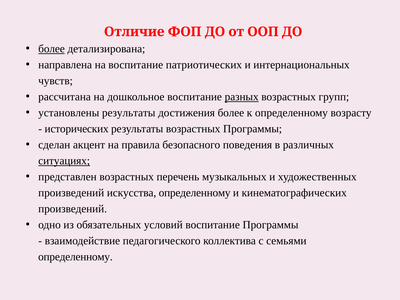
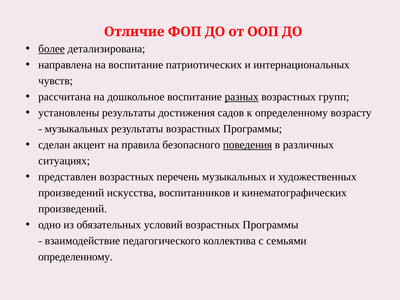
достижения более: более -> садов (231, 113)
исторических: исторических -> музыкальных (77, 129)
поведения underline: none -> present (248, 145)
ситуациях underline: present -> none (64, 161)
искусства определенному: определенному -> воспитанников (195, 193)
условий воспитание: воспитание -> возрастных (213, 225)
